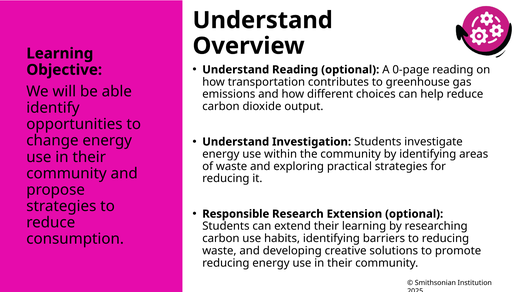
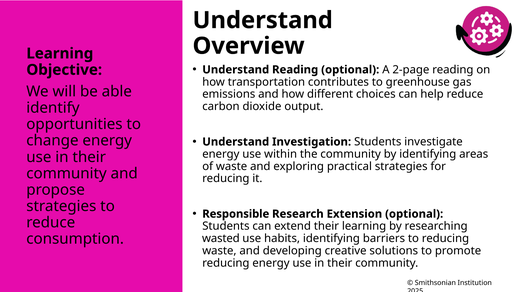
0-page: 0-page -> 2-page (411, 70)
carbon: carbon -> wasted (221, 238)
